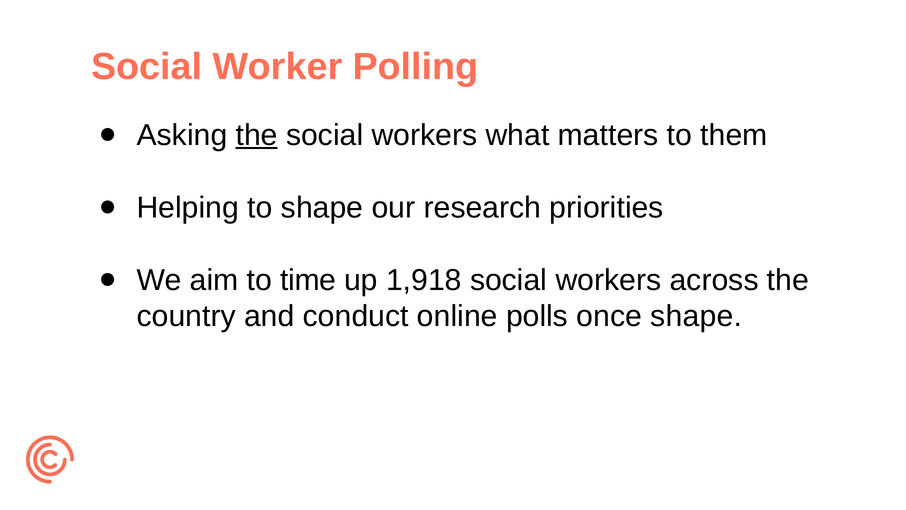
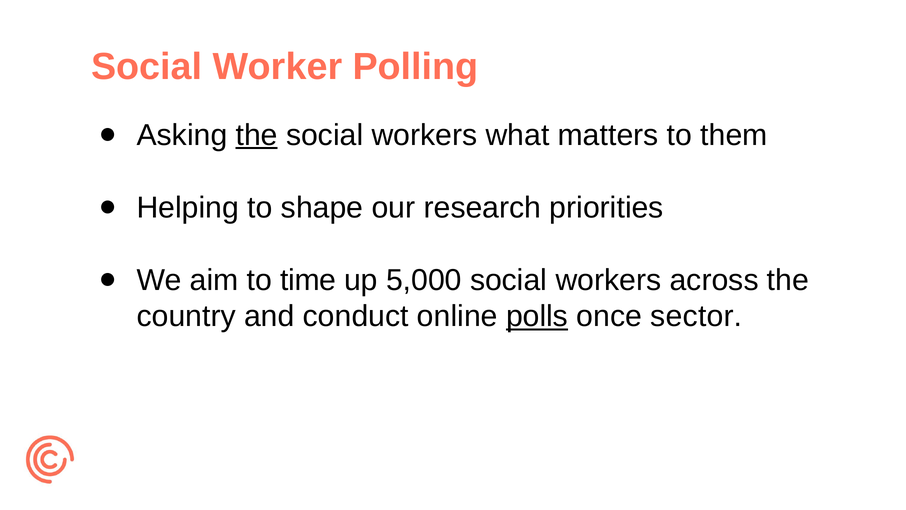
1,918: 1,918 -> 5,000 (424, 280)
polls underline: none -> present (537, 316)
once shape: shape -> sector (696, 316)
